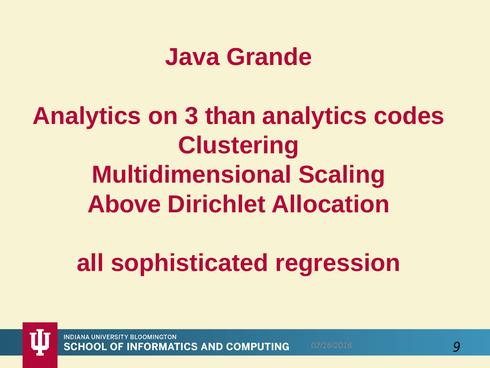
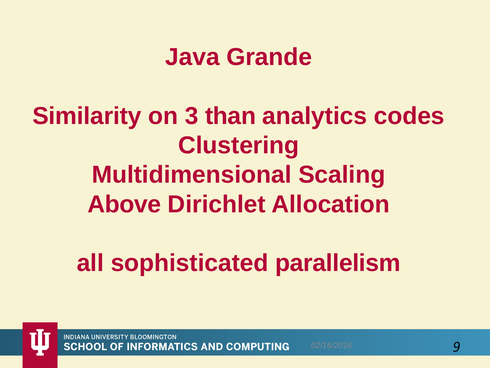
Analytics: Analytics -> Similarity (87, 116)
regression: regression -> parallelism (338, 263)
